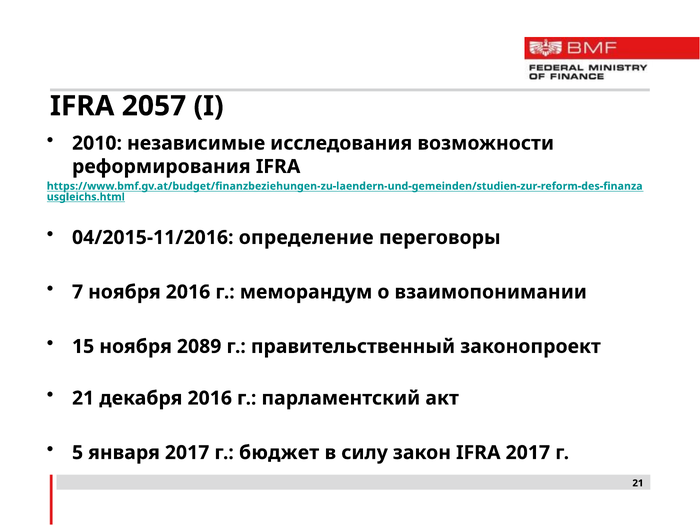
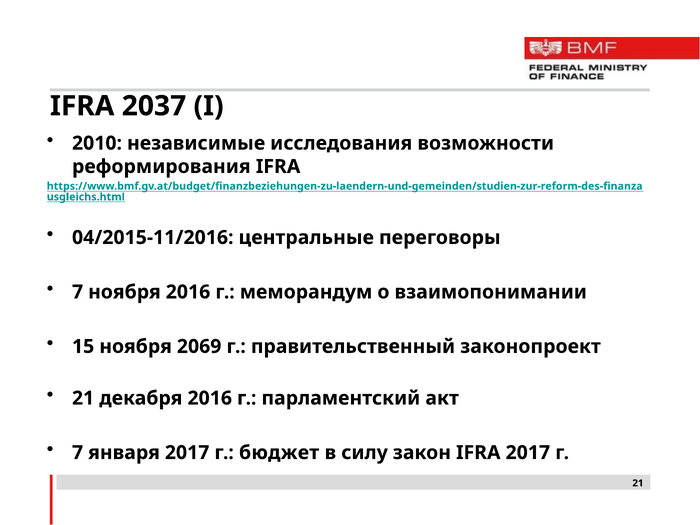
2057: 2057 -> 2037 (154, 106)
определение: определение -> центральные (306, 238)
2089: 2089 -> 2069 (199, 346)
5: 5 -> 7 (78, 453)
